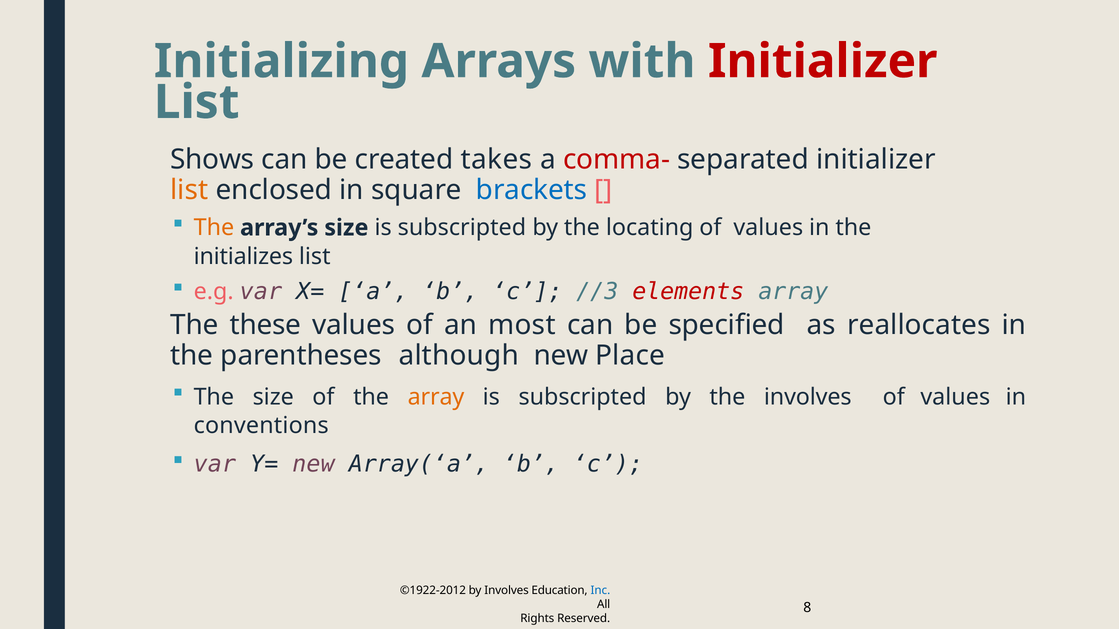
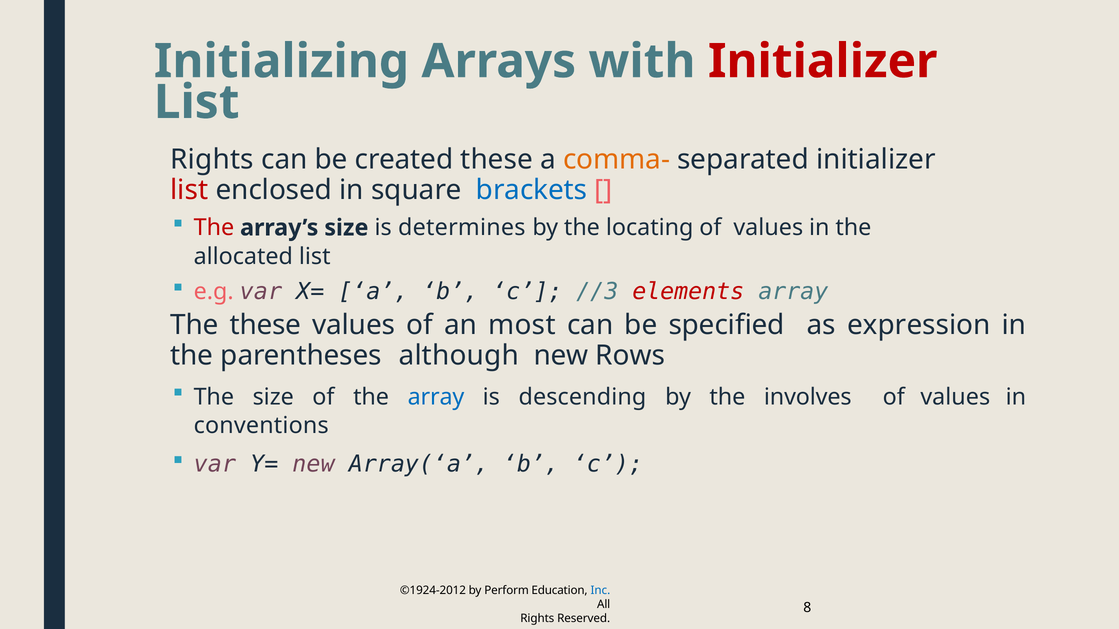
Shows: Shows -> Rights (212, 160)
created takes: takes -> these (497, 160)
comma- colour: red -> orange (617, 160)
list colour: orange -> red (189, 190)
The colour: orange -> red (214, 228)
size is subscripted: subscripted -> determines (462, 228)
initializes: initializes -> allocated (243, 257)
reallocates: reallocates -> expression (919, 325)
Place: Place -> Rows (630, 356)
array colour: orange -> blue (436, 397)
subscripted: subscripted -> descending (582, 397)
©1922-2012: ©1922-2012 -> ©1924-2012 (433, 591)
by Involves: Involves -> Perform (507, 591)
